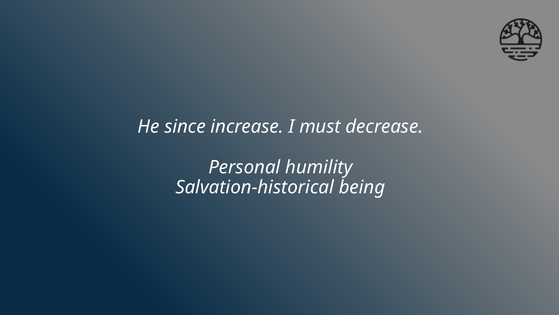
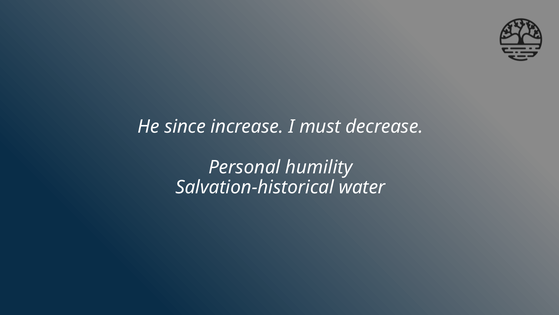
being: being -> water (362, 187)
